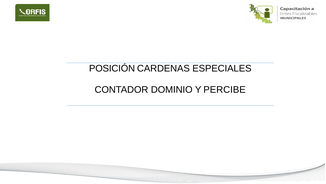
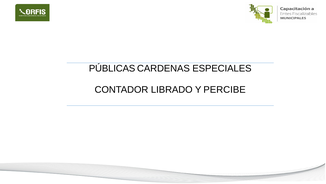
POSICIÓN: POSICIÓN -> PÚBLICAS (112, 68)
DOMINIO: DOMINIO -> LIBRADO (172, 89)
